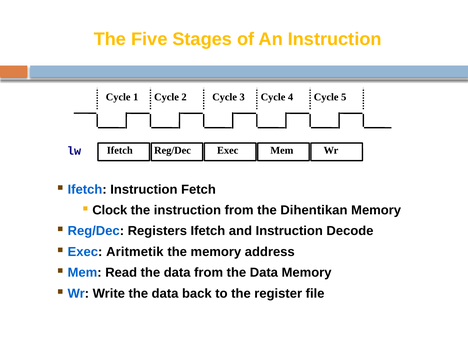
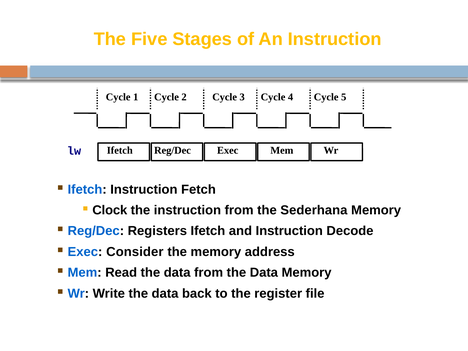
Dihentikan: Dihentikan -> Sederhana (314, 210)
Aritmetik: Aritmetik -> Consider (135, 252)
